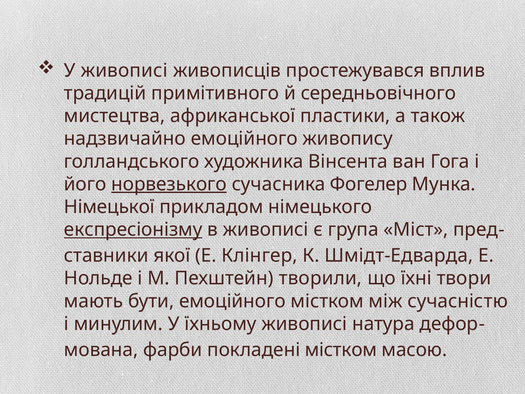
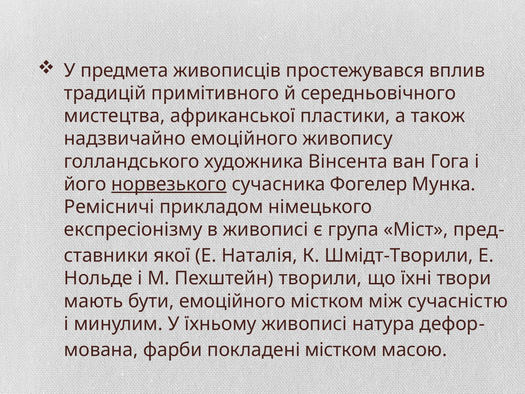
У живописі: живописі -> предмета (124, 70)
Німецької: Німецької -> Ремісничі (109, 207)
експресіонізму underline: present -> none (133, 230)
Клінгер: Клінгер -> Наталія (260, 255)
Шмідт-Едварда: Шмідт-Едварда -> Шмідт-Творили (399, 255)
